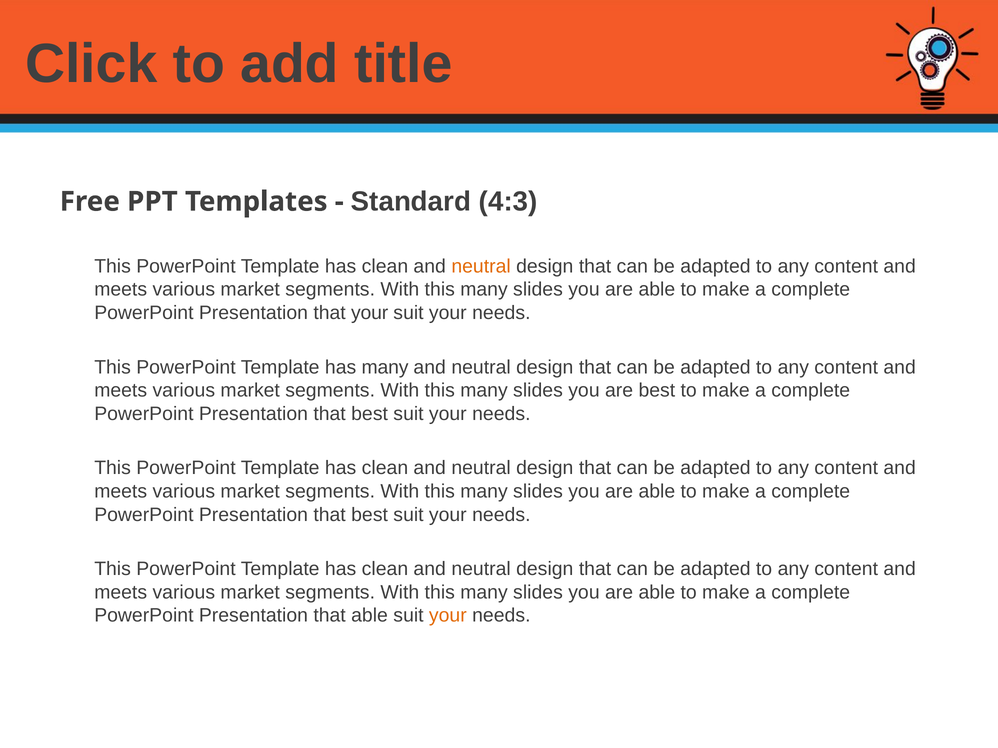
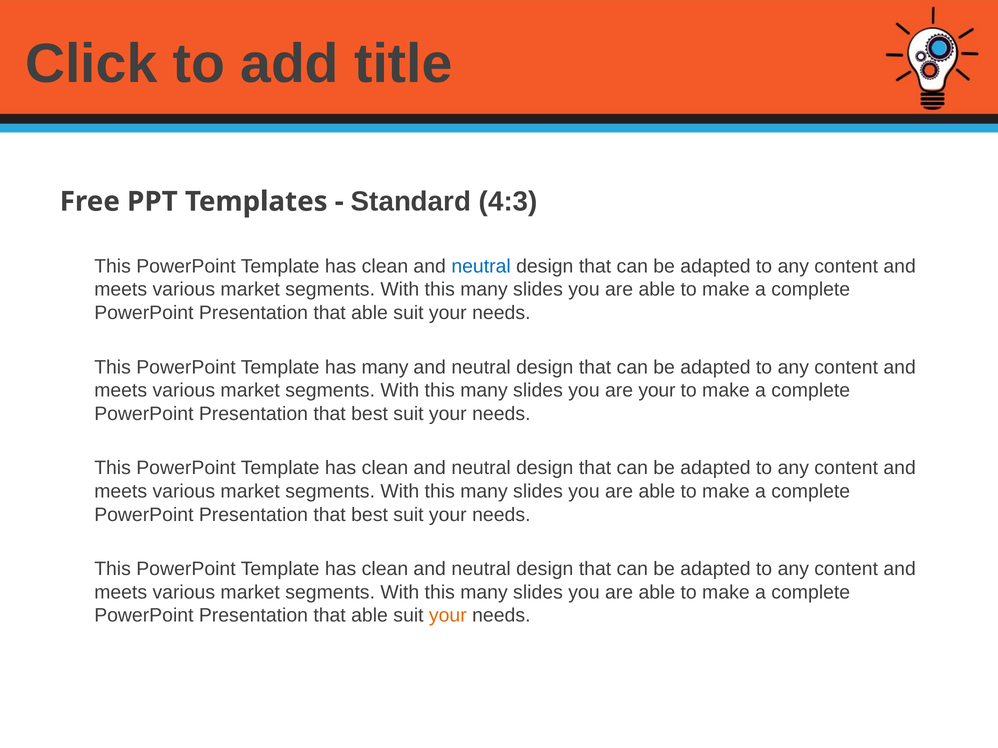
neutral colour: orange -> blue (481, 266)
your: your -> able (370, 313)
are best: best -> your (657, 391)
